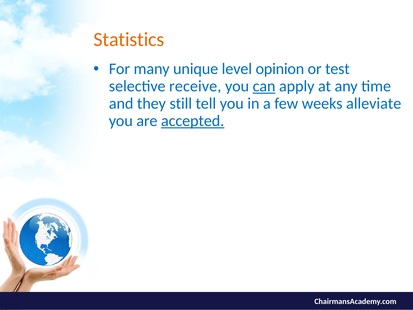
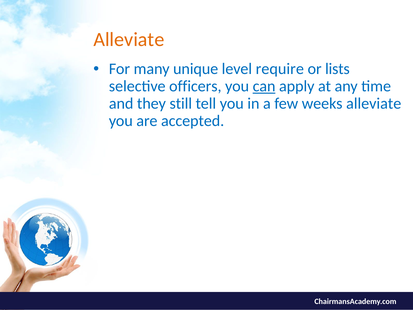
Statistics: Statistics -> Alleviate (129, 39)
opinion: opinion -> require (280, 69)
test: test -> lists (337, 69)
receive: receive -> officers (195, 86)
accepted underline: present -> none (193, 121)
